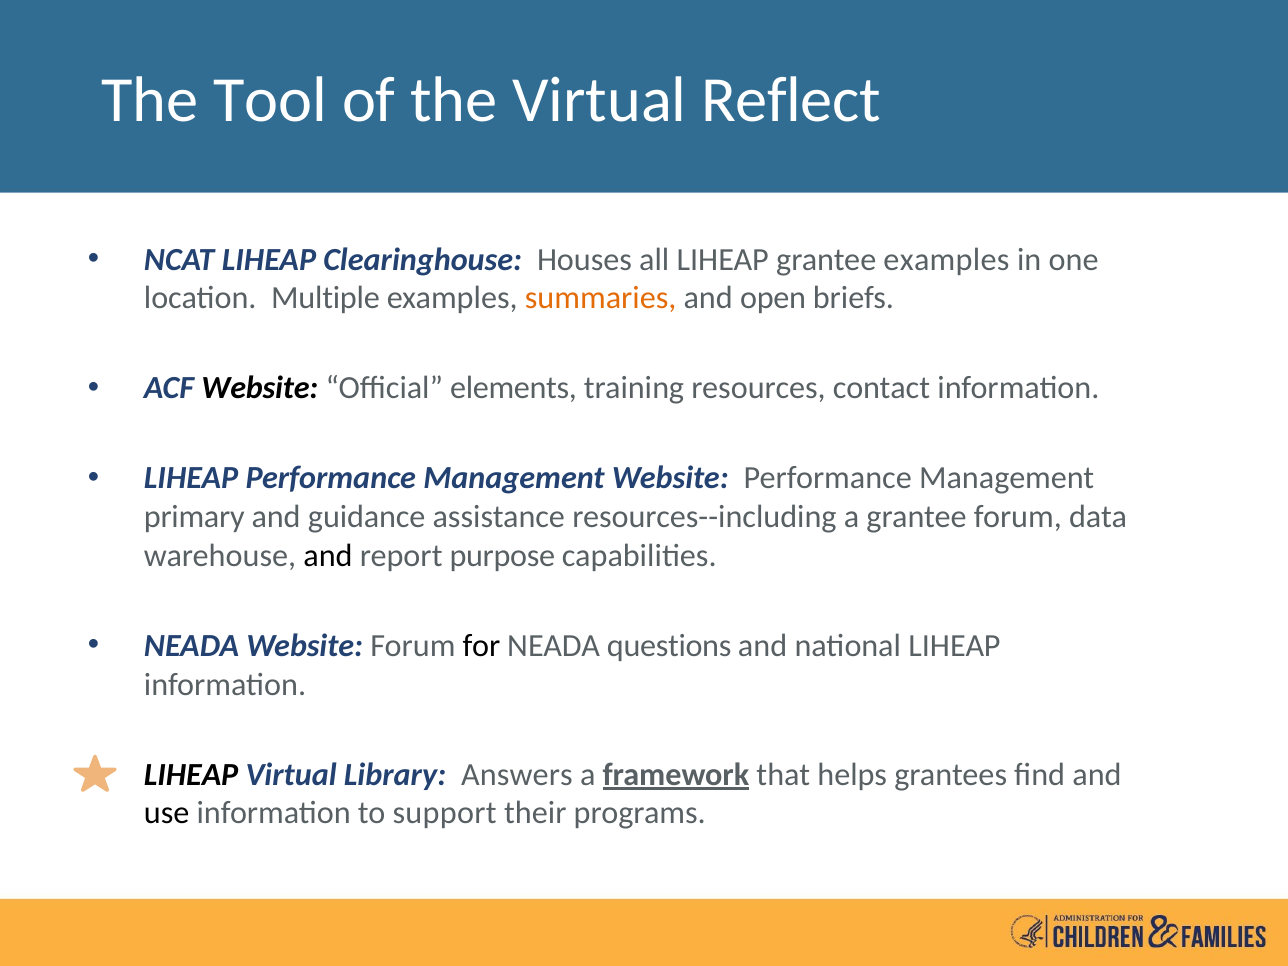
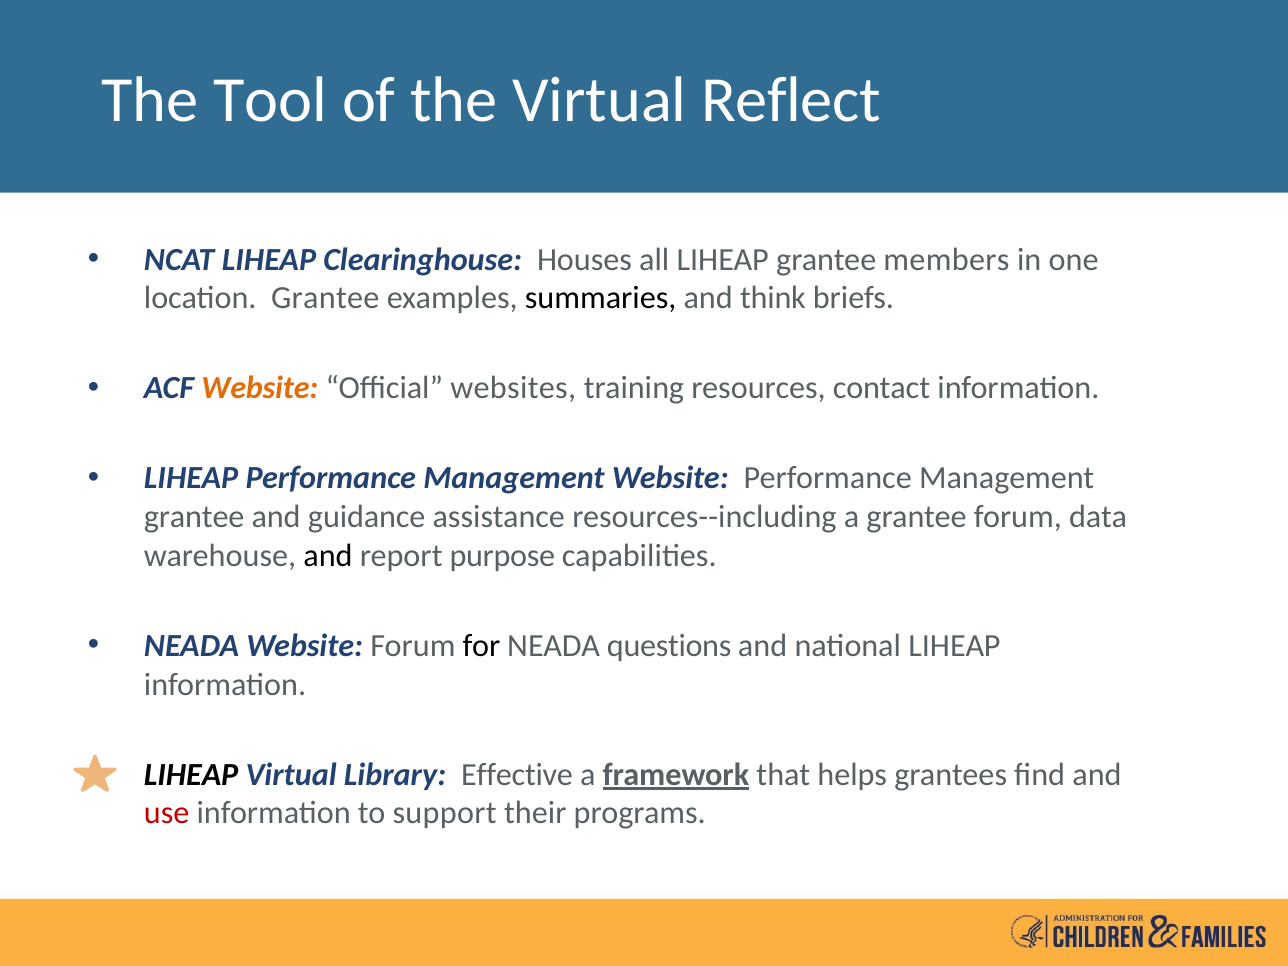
grantee examples: examples -> members (946, 259)
location Multiple: Multiple -> Grantee (325, 298)
summaries colour: orange -> black (601, 298)
open: open -> think (773, 298)
Website colour: black -> orange (260, 388)
elements: elements -> websites (513, 388)
primary: primary -> grantee (194, 517)
Answers: Answers -> Effective (517, 775)
use colour: black -> red (167, 813)
